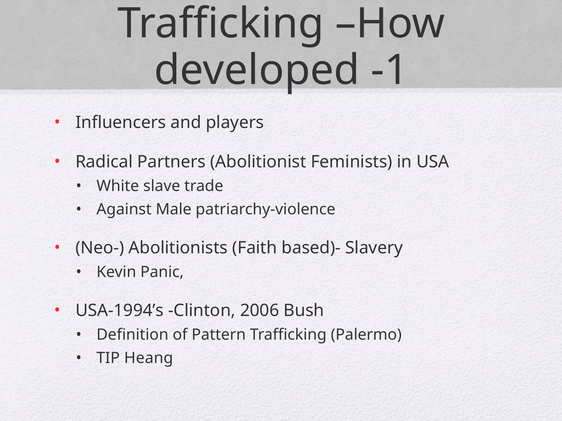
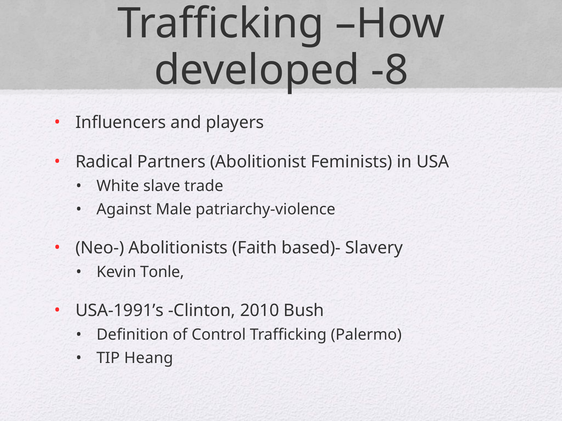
-1: -1 -> -8 (390, 70)
Panic: Panic -> Tonle (162, 272)
USA-1994’s: USA-1994’s -> USA-1991’s (120, 311)
2006: 2006 -> 2010 (260, 311)
Pattern: Pattern -> Control (219, 335)
